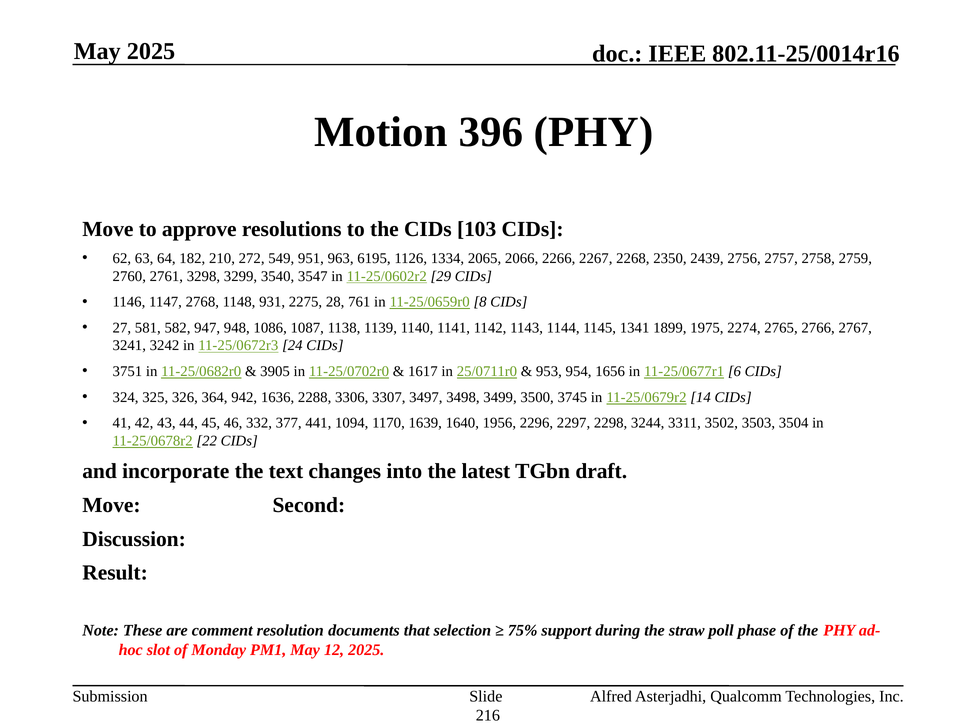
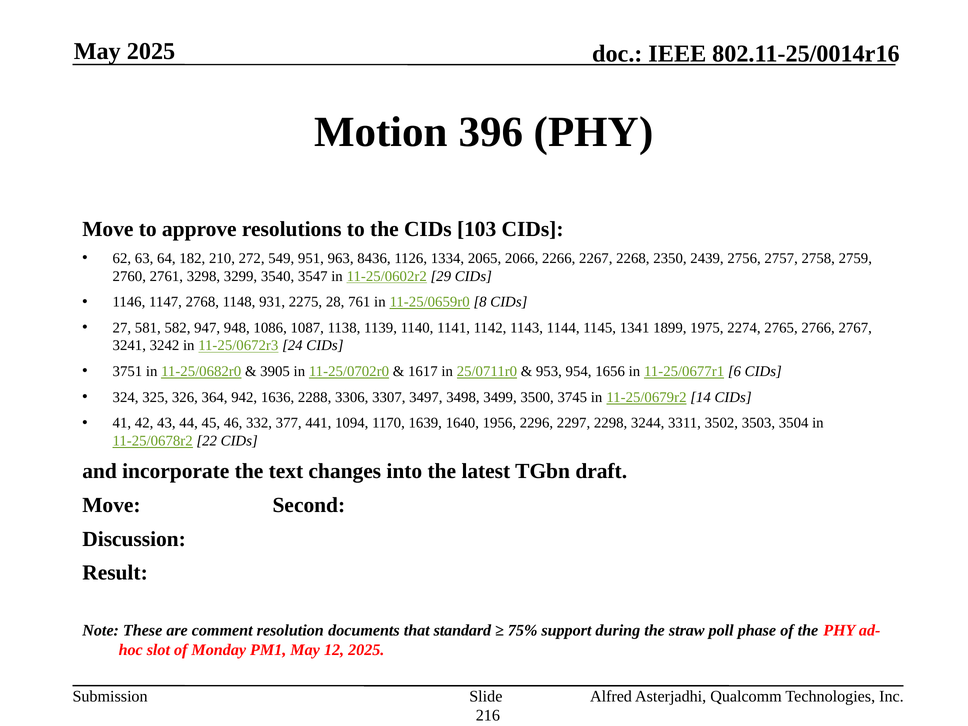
6195: 6195 -> 8436 (374, 258)
selection: selection -> standard (462, 631)
